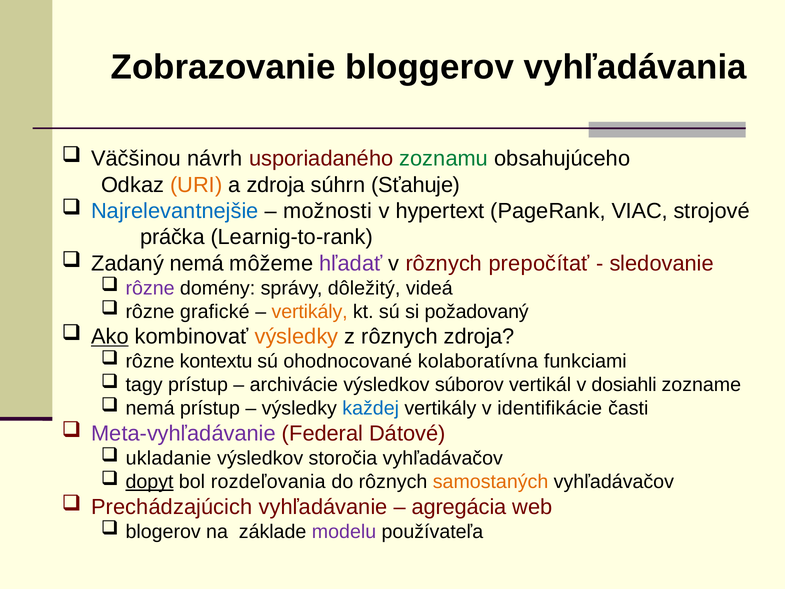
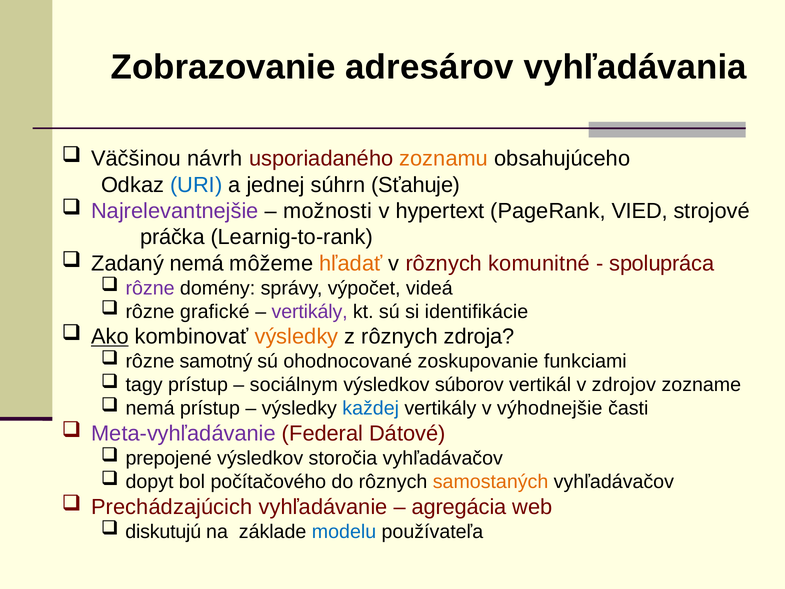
bloggerov: bloggerov -> adresárov (430, 67)
zoznamu colour: green -> orange (444, 159)
URI colour: orange -> blue (196, 185)
a zdroja: zdroja -> jednej (276, 185)
Najrelevantnejšie colour: blue -> purple (175, 211)
VIAC: VIAC -> VIED (640, 211)
hľadať colour: purple -> orange (351, 263)
prepočítať: prepočítať -> komunitné (539, 263)
sledovanie: sledovanie -> spolupráca (662, 263)
dôležitý: dôležitý -> výpočet (364, 288)
vertikály colour: orange -> purple (310, 312)
požadovaný: požadovaný -> identifikácie (476, 312)
kontextu: kontextu -> samotný (216, 361)
kolaboratívna: kolaboratívna -> zoskupovanie (478, 361)
archivácie: archivácie -> sociálnym (294, 385)
dosiahli: dosiahli -> zdrojov (624, 385)
identifikácie: identifikácie -> výhodnejšie (550, 408)
ukladanie: ukladanie -> prepojené (169, 458)
dopyt underline: present -> none (150, 482)
rozdeľovania: rozdeľovania -> počítačového (268, 482)
blogerov: blogerov -> diskutujú (163, 531)
modelu colour: purple -> blue (344, 531)
